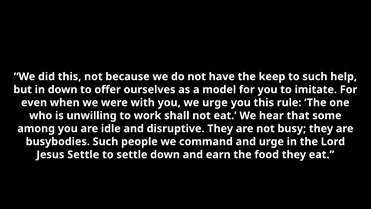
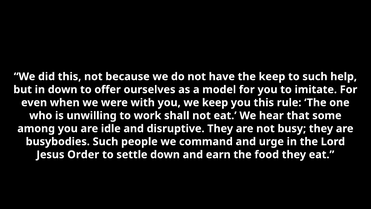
we urge: urge -> keep (215, 102)
Jesus Settle: Settle -> Order (83, 154)
